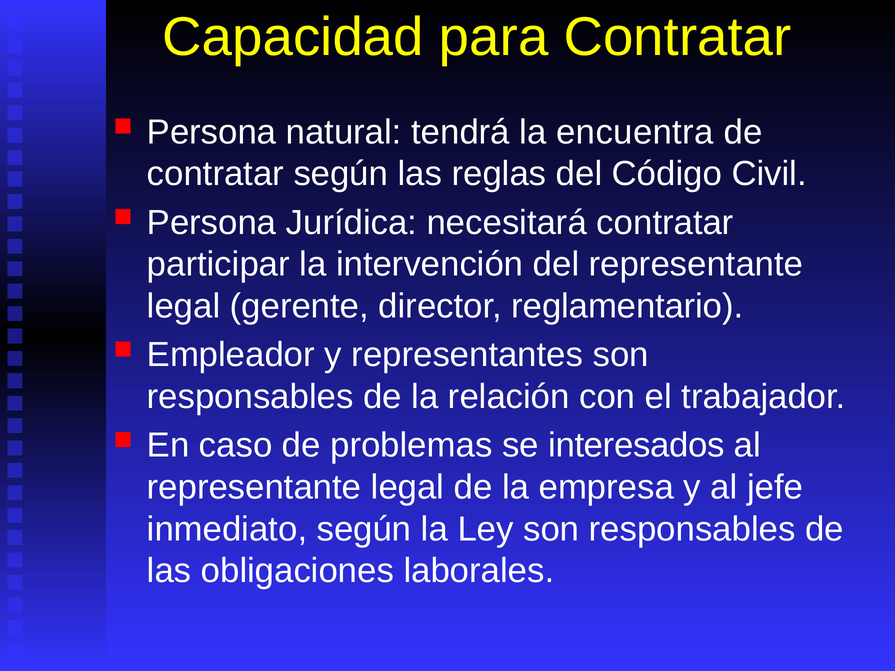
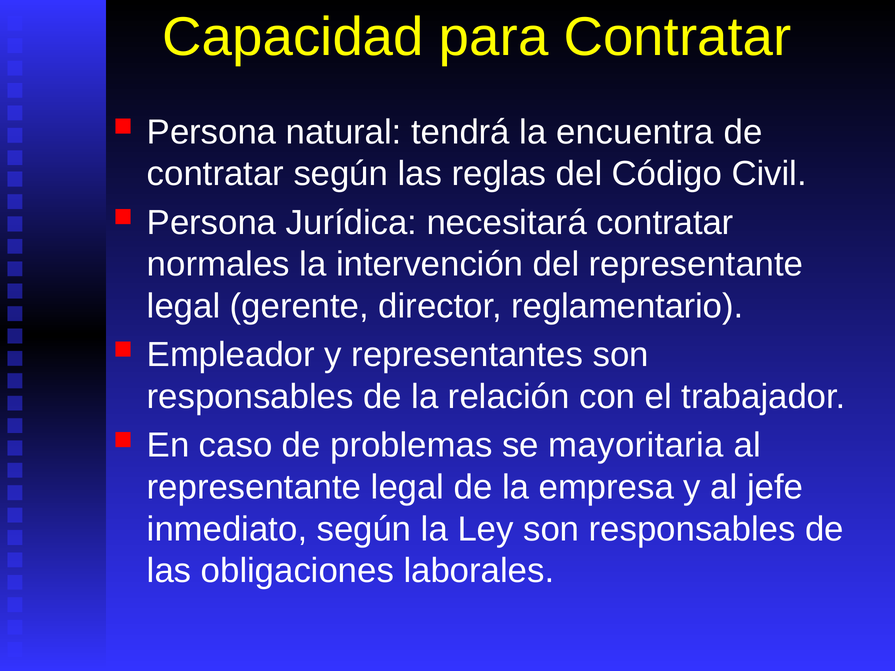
participar: participar -> normales (218, 265)
interesados: interesados -> mayoritaria (636, 446)
